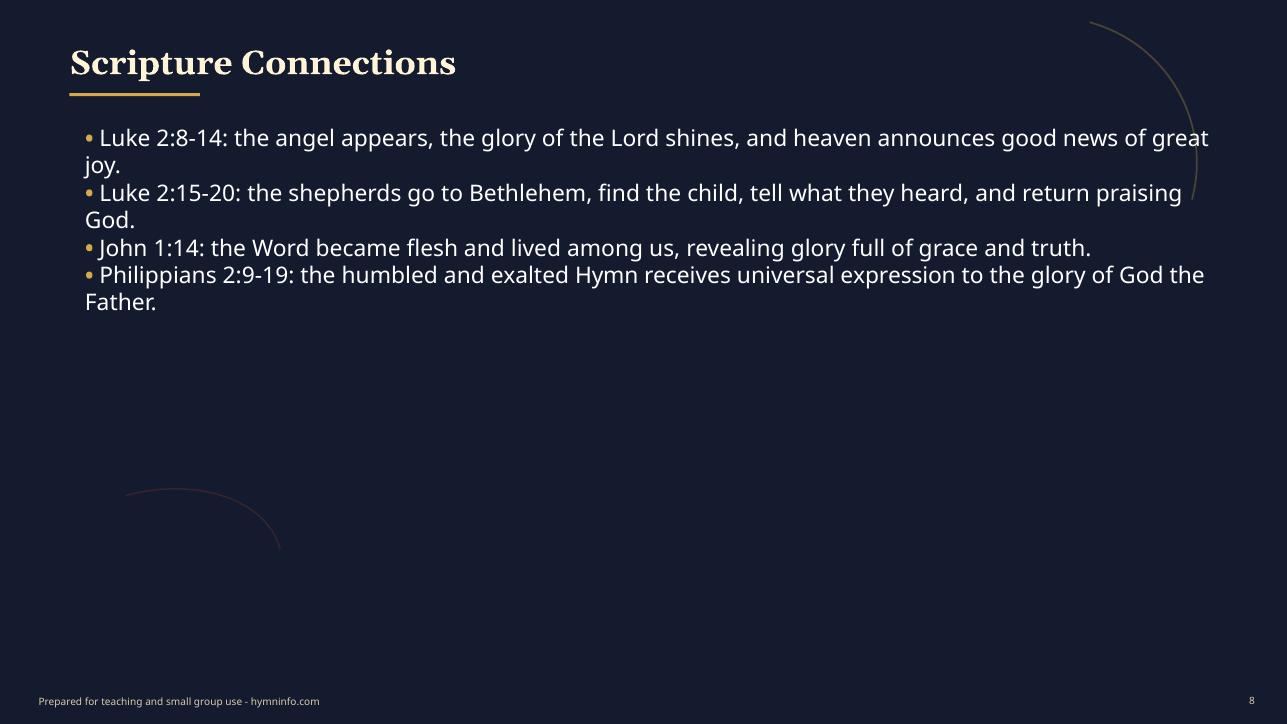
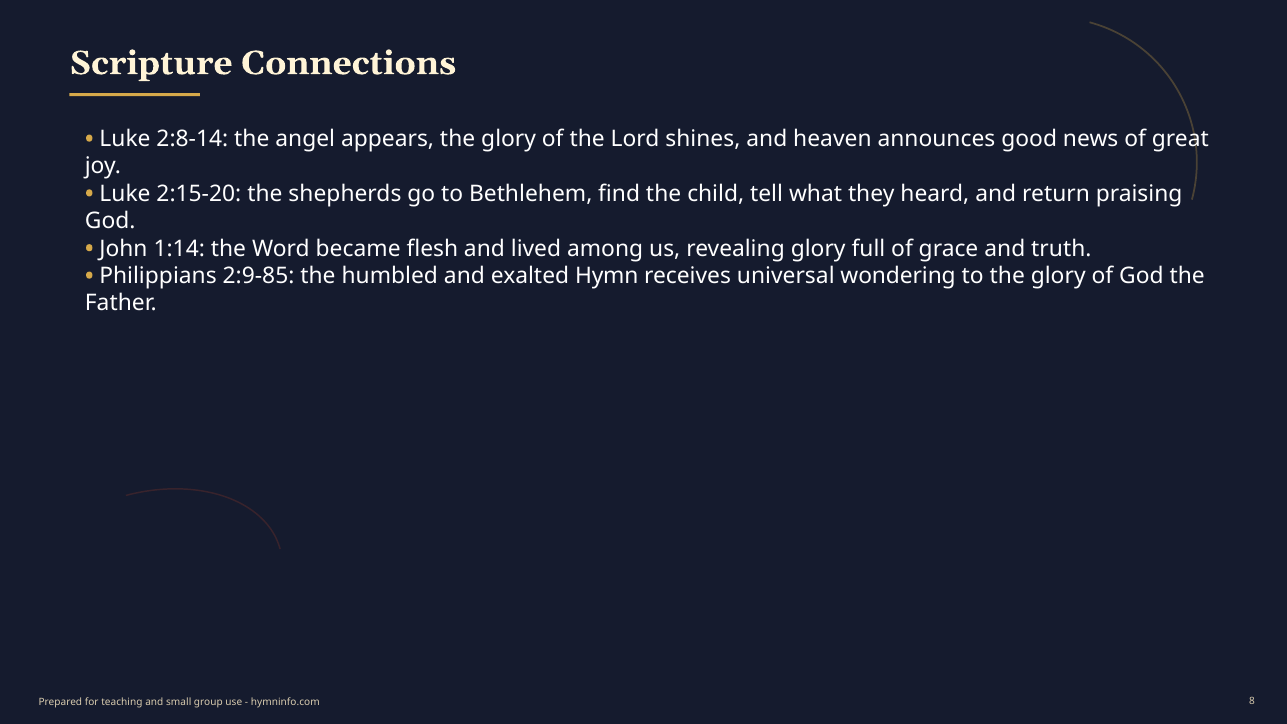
2:9-19: 2:9-19 -> 2:9-85 (259, 276)
expression: expression -> wondering (898, 276)
